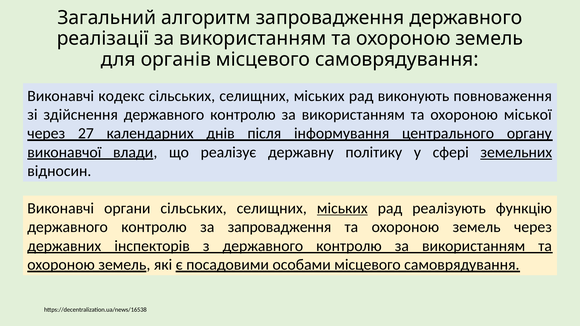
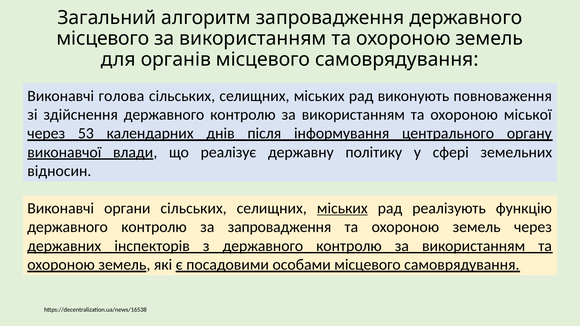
реалізації: реалізації -> місцевого (103, 39)
кодекс: кодекс -> голова (121, 96)
27: 27 -> 53 (86, 134)
земельних underline: present -> none (516, 152)
